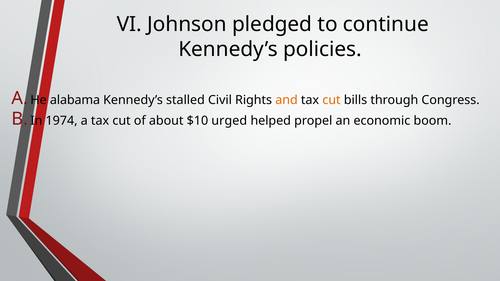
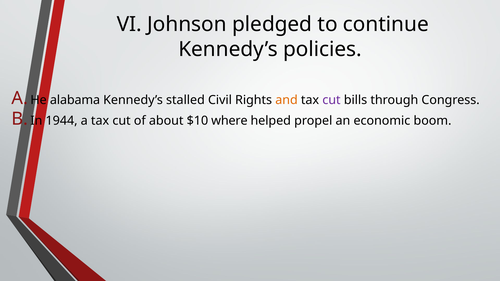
cut colour: orange -> purple (331, 100)
1974: 1974 -> 1944 (62, 121)
urged: urged -> where (229, 121)
